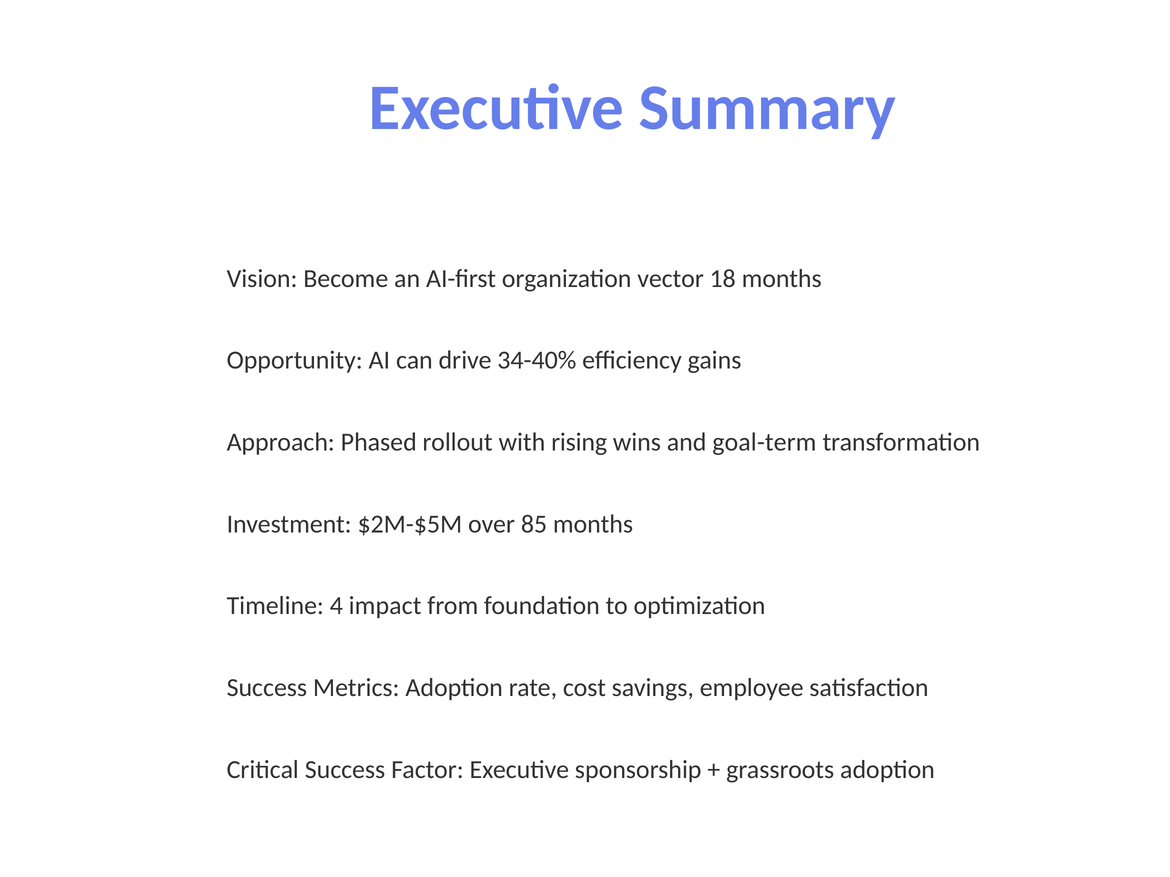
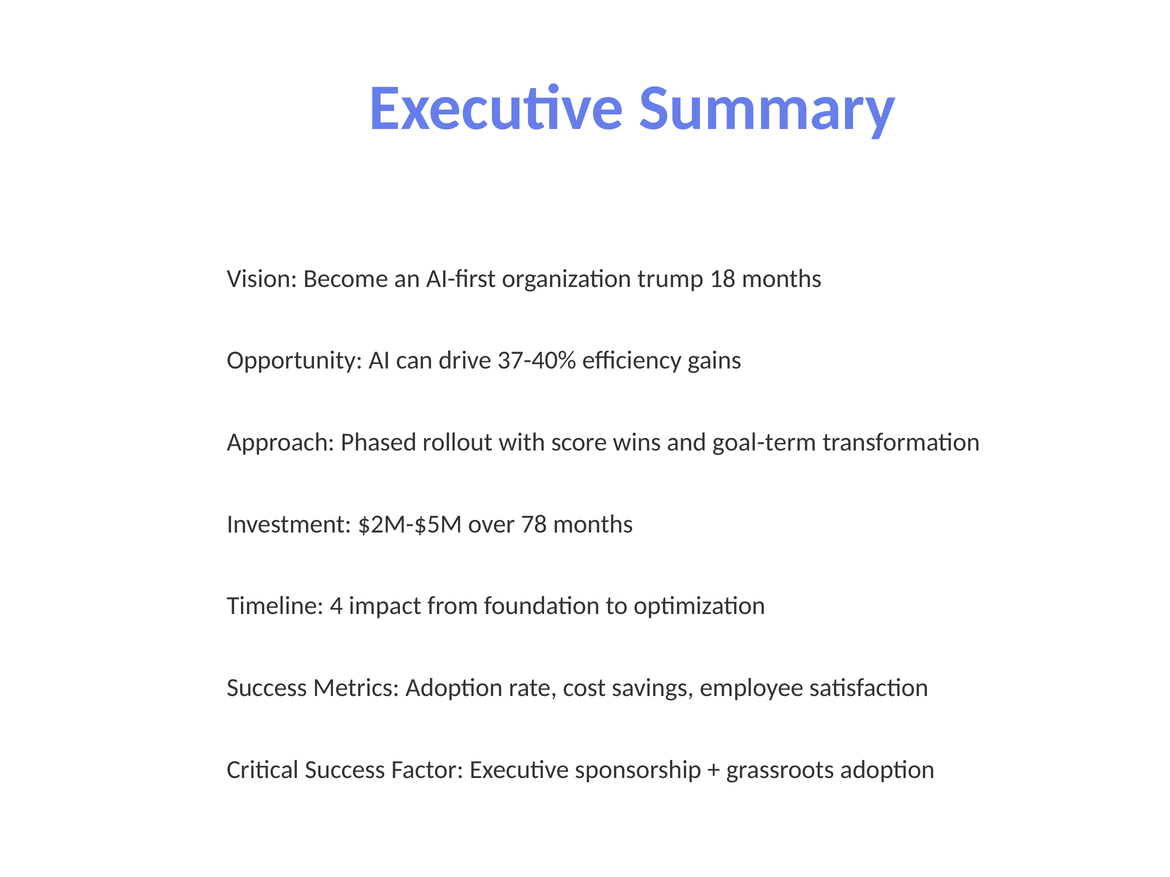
vector: vector -> trump (670, 279)
34-40%: 34-40% -> 37-40% (537, 361)
rising: rising -> score (579, 442)
85: 85 -> 78 (534, 524)
